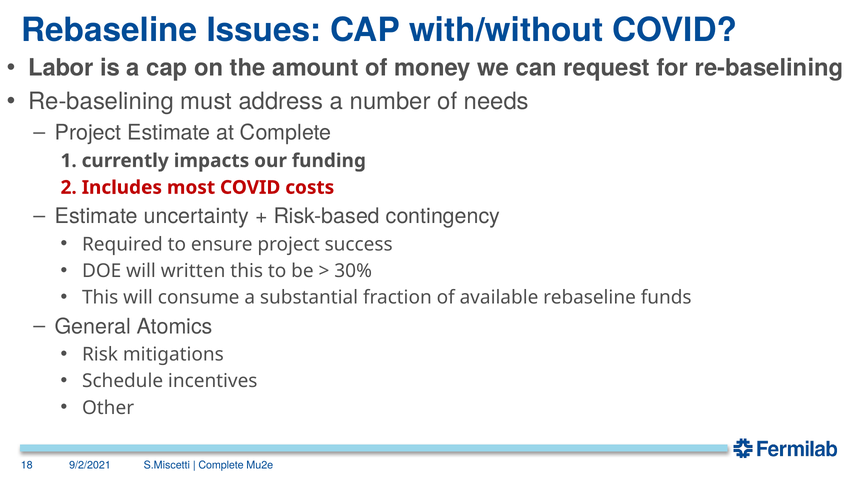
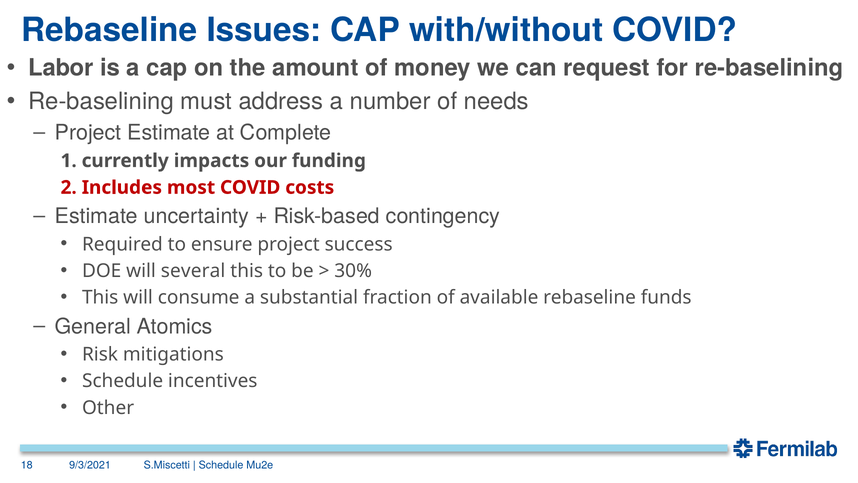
written: written -> several (193, 271)
9/2/2021: 9/2/2021 -> 9/3/2021 (90, 465)
Complete: Complete -> Schedule (221, 465)
